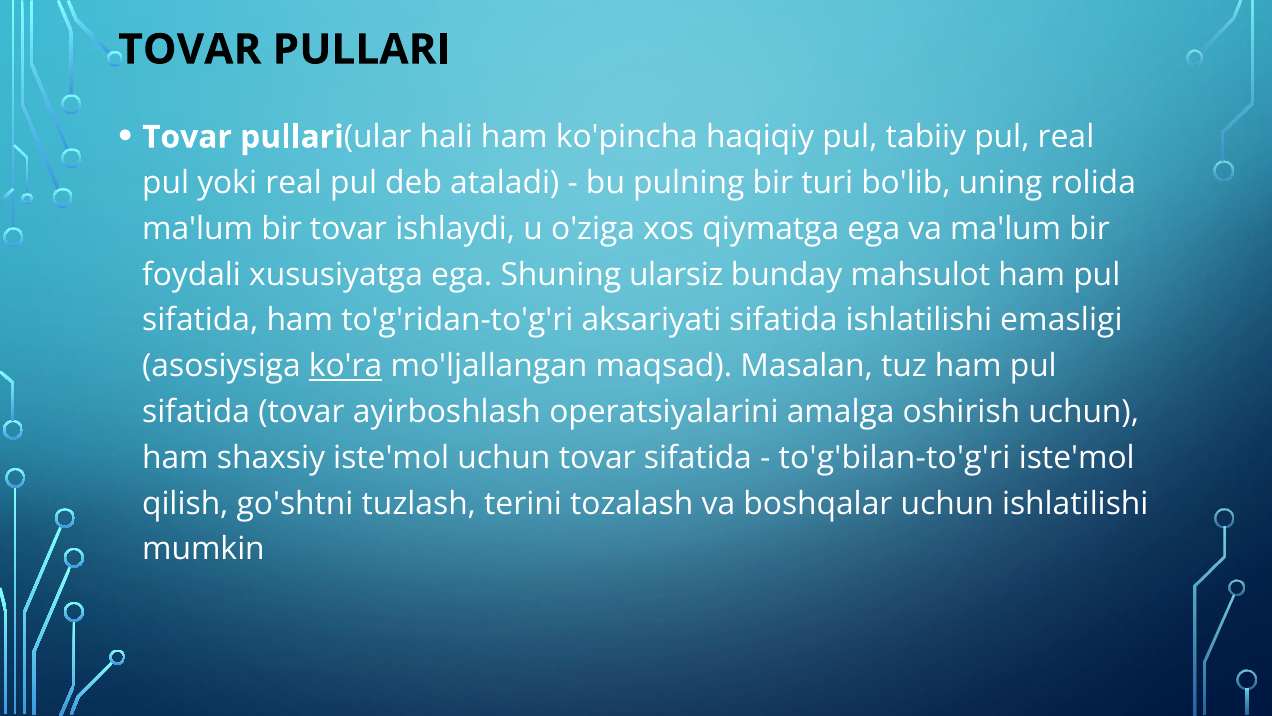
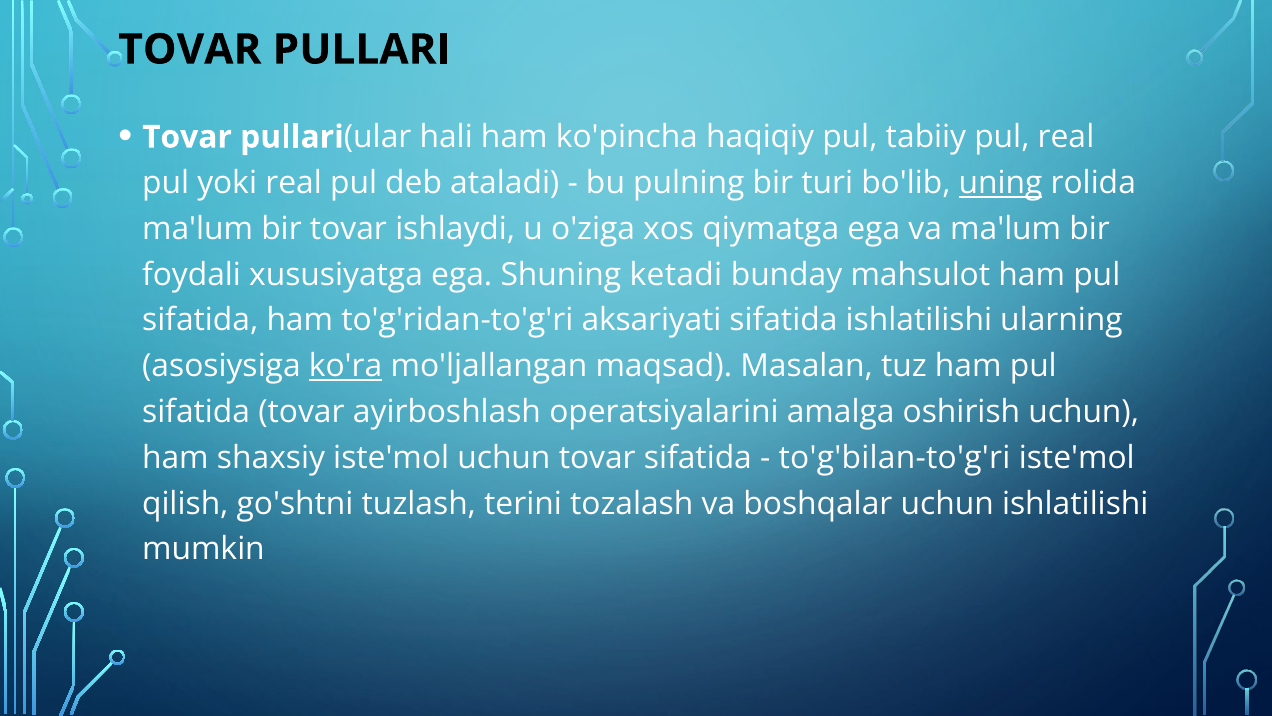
uning underline: none -> present (1001, 183)
ularsiz: ularsiz -> ketadi (676, 274)
emasligi: emasligi -> ularning (1061, 320)
